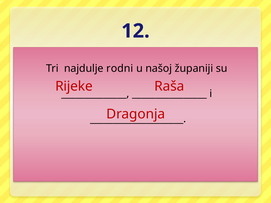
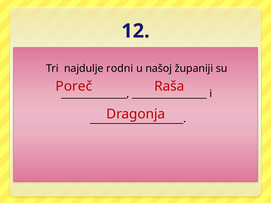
Rijeke: Rijeke -> Poreč (74, 86)
